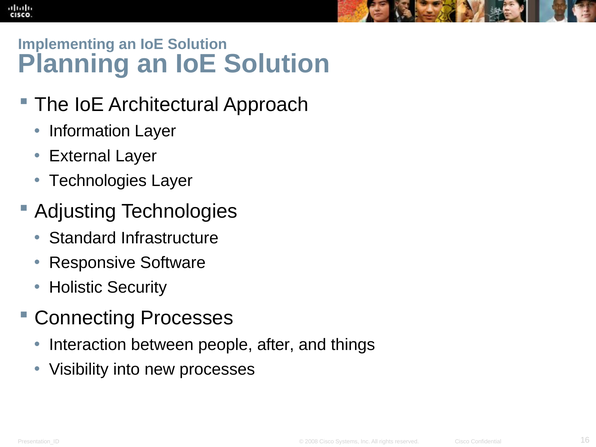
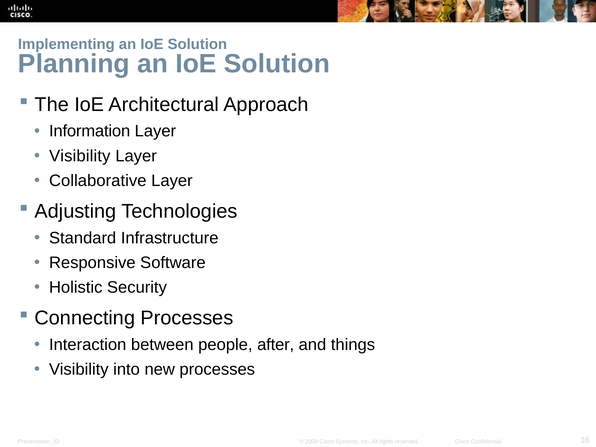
External: External -> Visibility (80, 156)
Technologies: Technologies -> Collaborative (98, 181)
